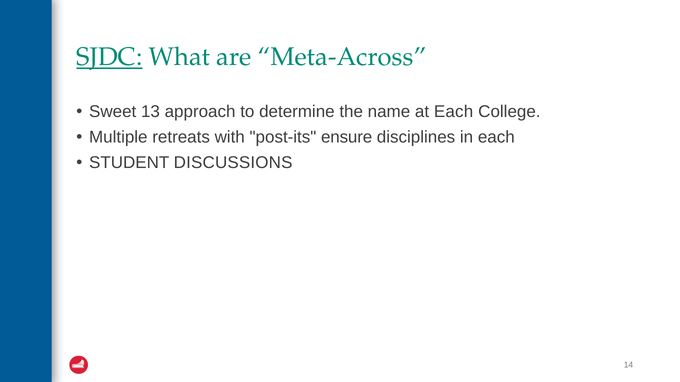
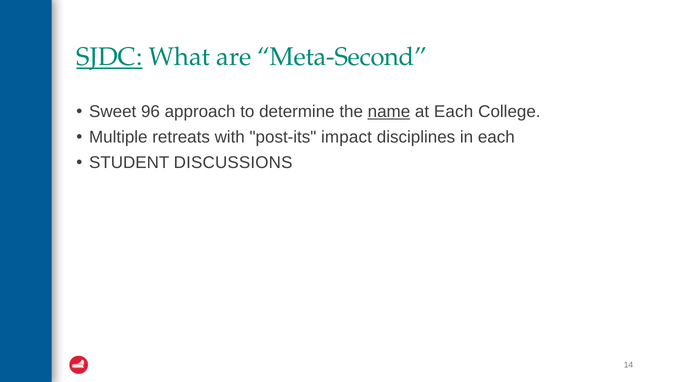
Meta-Across: Meta-Across -> Meta-Second (342, 57)
13: 13 -> 96 (150, 112)
name underline: none -> present (389, 112)
ensure: ensure -> impact (346, 137)
